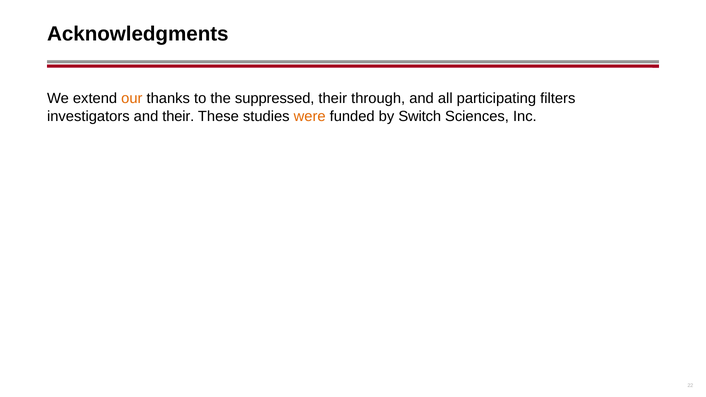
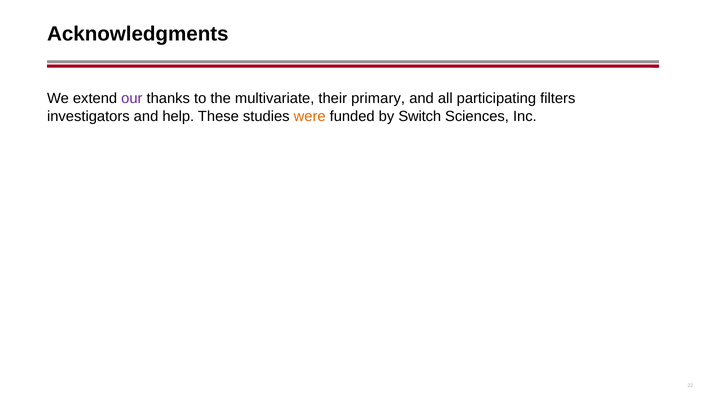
our colour: orange -> purple (132, 99)
suppressed: suppressed -> multivariate (275, 99)
through: through -> primary (378, 99)
and their: their -> help (178, 116)
